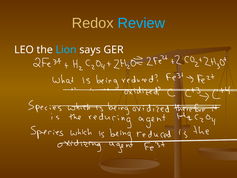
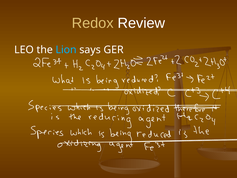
Review colour: light blue -> white (141, 23)
